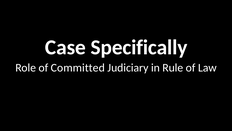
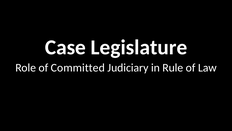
Specifically: Specifically -> Legislature (139, 47)
